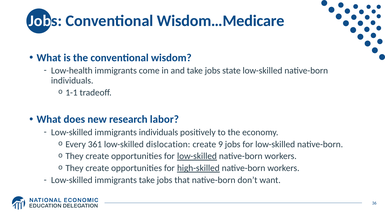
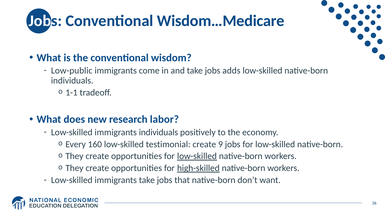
Low-health: Low-health -> Low-public (72, 70)
state: state -> adds (231, 70)
361: 361 -> 160 (95, 144)
dislocation: dislocation -> testimonial (168, 144)
